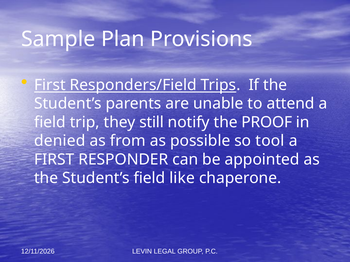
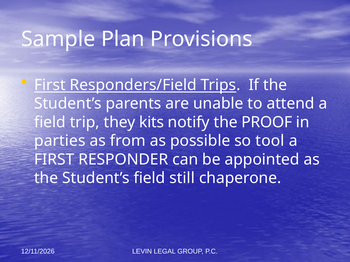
still: still -> kits (152, 122)
denied: denied -> parties (60, 141)
like: like -> still (182, 178)
